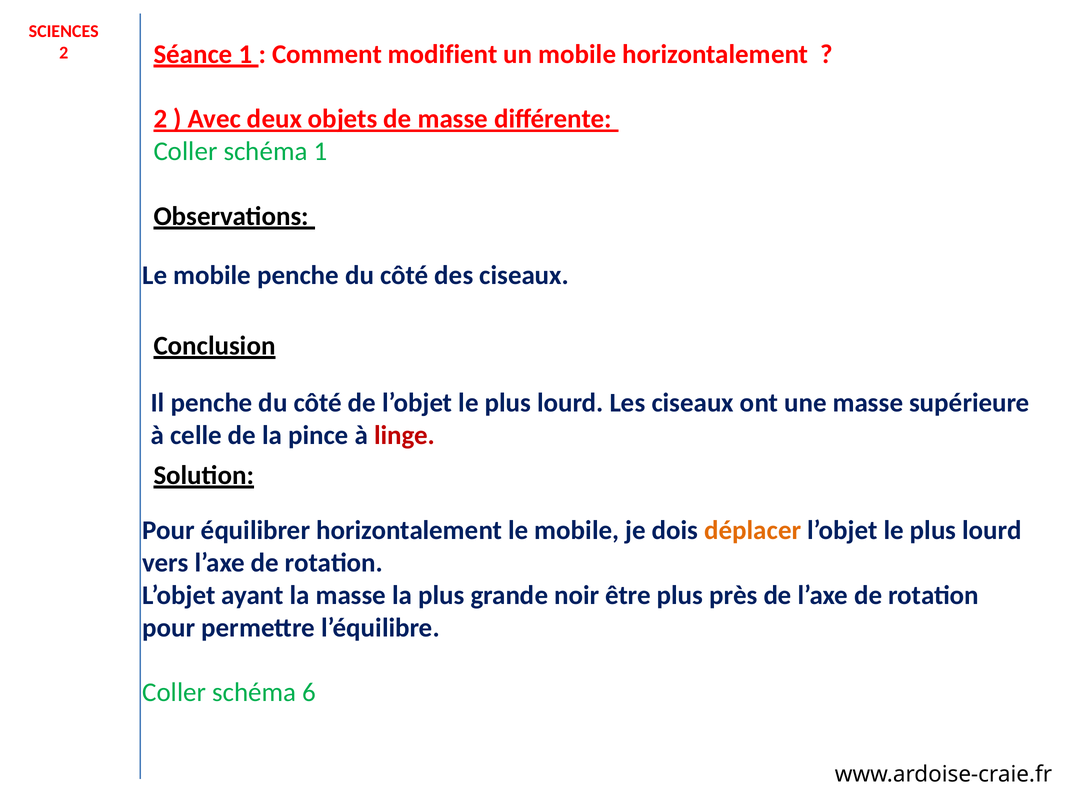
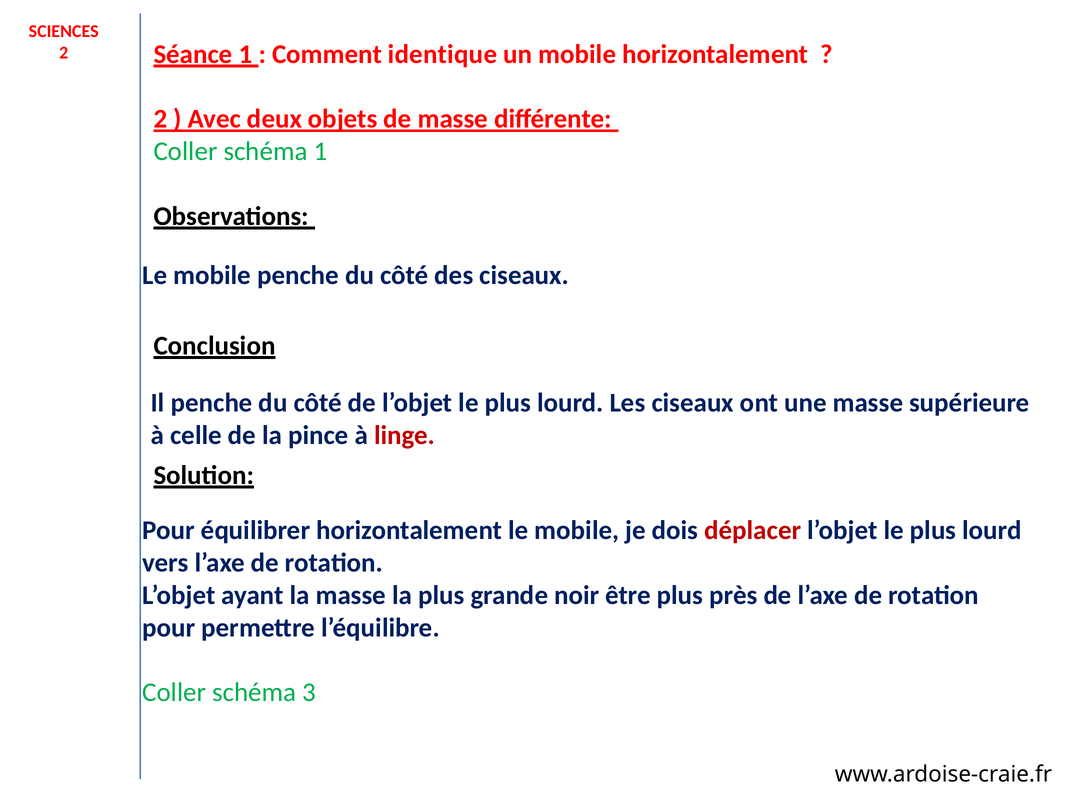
modifient: modifient -> identique (443, 54)
déplacer colour: orange -> red (753, 530)
6: 6 -> 3 (309, 692)
